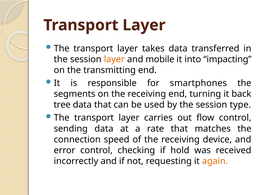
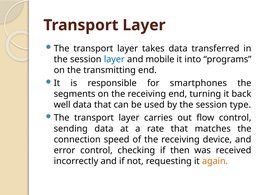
layer colour: orange -> blue (114, 59)
impacting: impacting -> programs (227, 59)
tree: tree -> well (62, 105)
hold: hold -> then (180, 150)
